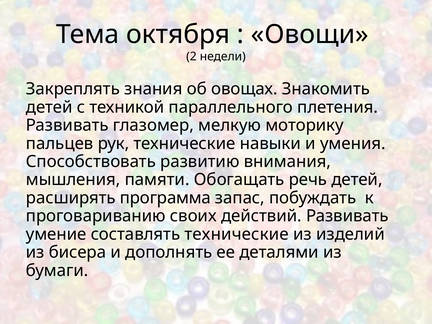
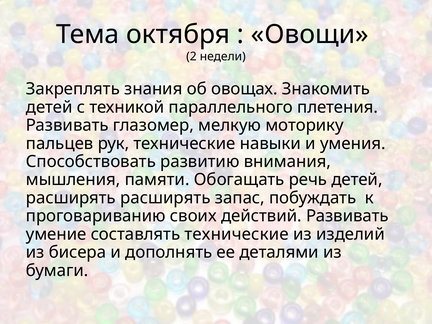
расширять программа: программа -> расширять (165, 198)
